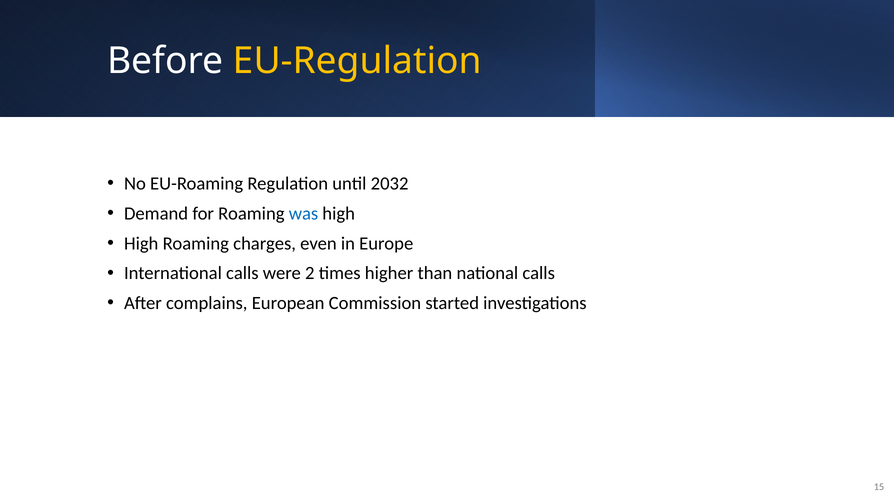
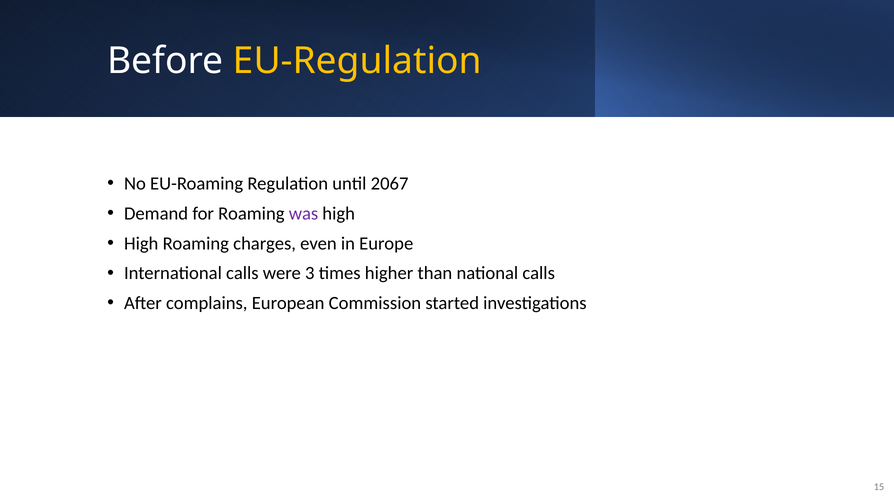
2032: 2032 -> 2067 (390, 184)
was colour: blue -> purple (303, 213)
2: 2 -> 3 (310, 273)
